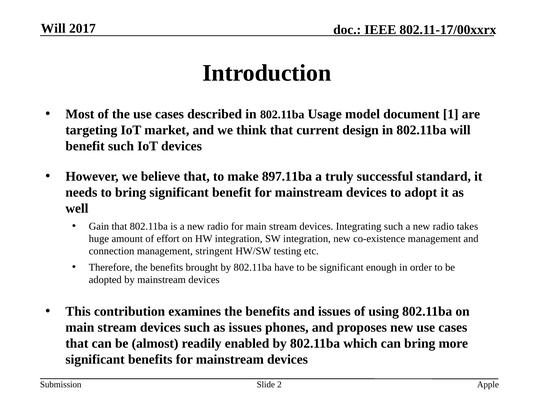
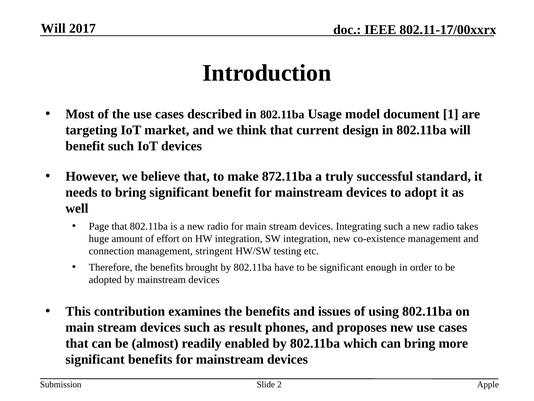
897.11ba: 897.11ba -> 872.11ba (287, 176)
Gain: Gain -> Page (99, 226)
as issues: issues -> result (245, 327)
